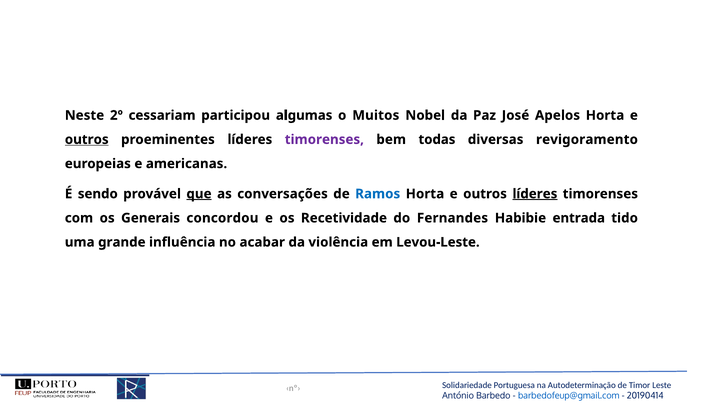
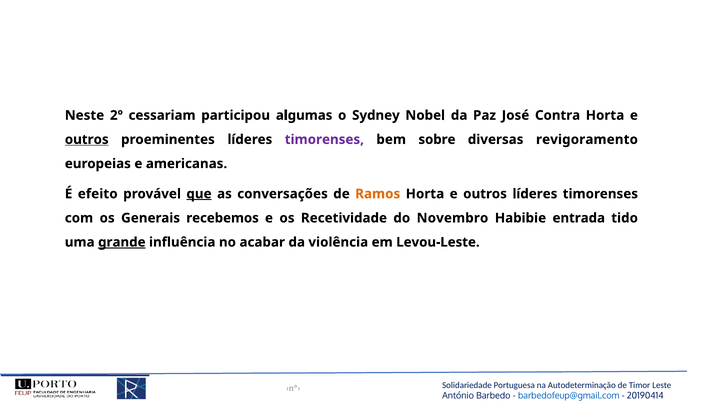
Muitos: Muitos -> Sydney (376, 115)
Apelos: Apelos -> Contra (558, 115)
todas: todas -> sobre (437, 139)
sendo: sendo -> efeito (98, 194)
Ramos colour: blue -> orange (378, 194)
líderes underline: present -> none (535, 194)
concordou: concordou -> recebemos (223, 218)
Fernandes: Fernandes -> Novembro (452, 218)
grande underline: none -> present (122, 242)
